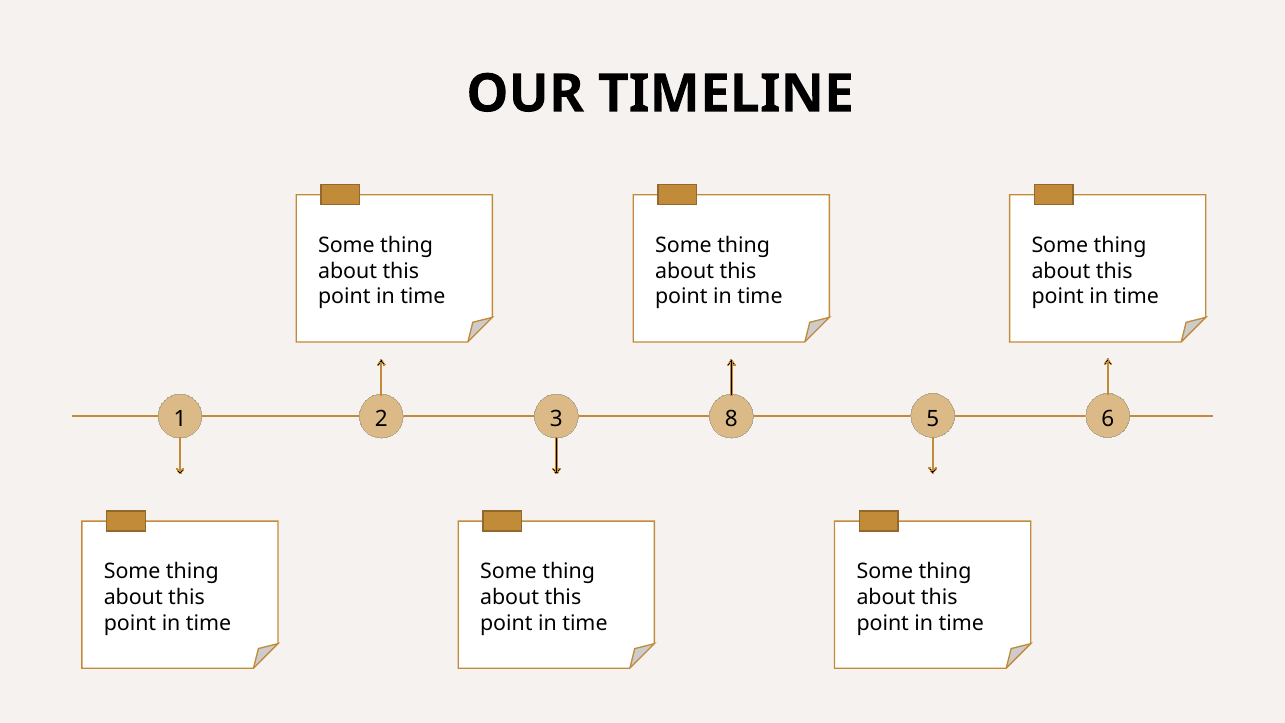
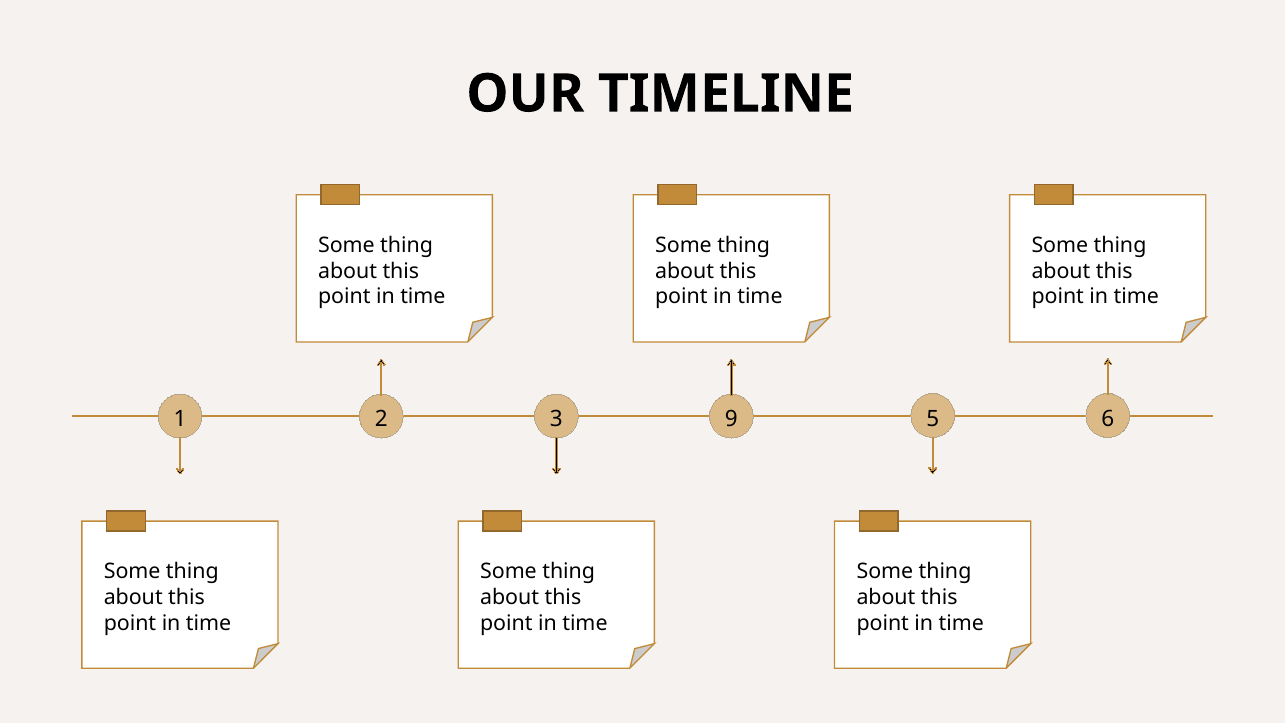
8: 8 -> 9 (731, 419)
